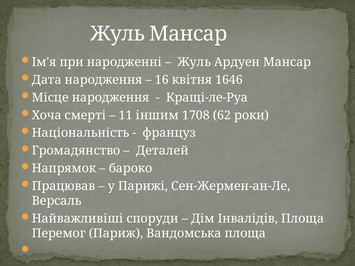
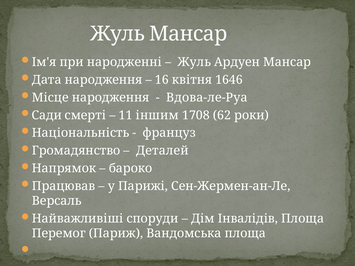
Кращі-ле-Руа: Кращі-ле-Руа -> Вдова-ле-Руа (207, 98)
Хоча: Хоча -> Сади (47, 115)
